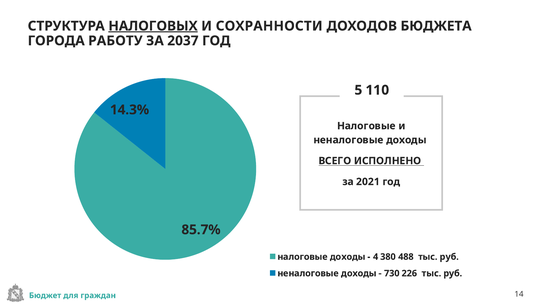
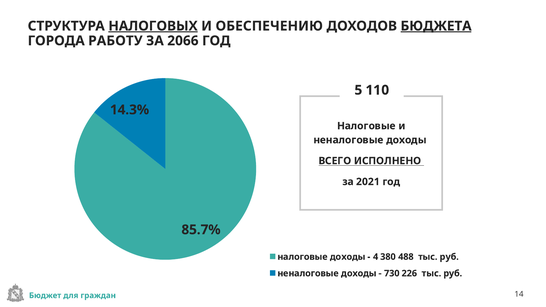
СОХРАННОСТИ: СОХРАННОСТИ -> ОБЕСПЕЧЕНИЮ (269, 26)
БЮДЖЕТА underline: none -> present (436, 26)
2037: 2037 -> 2066 (183, 41)
